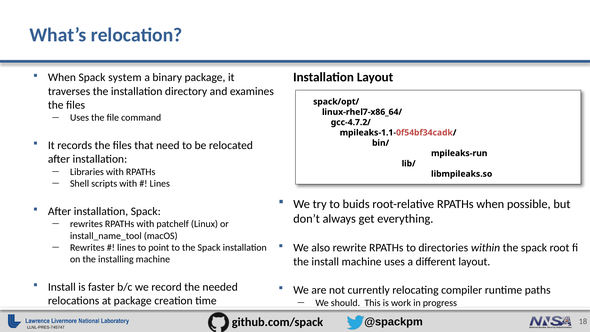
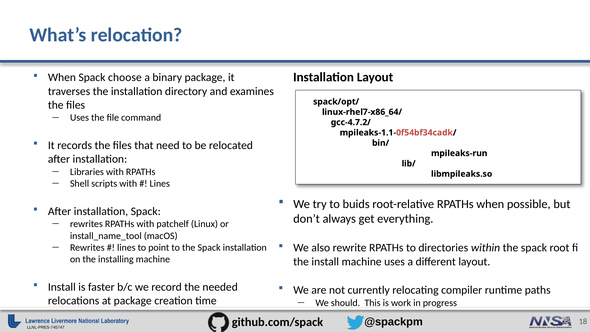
system: system -> choose (125, 77)
